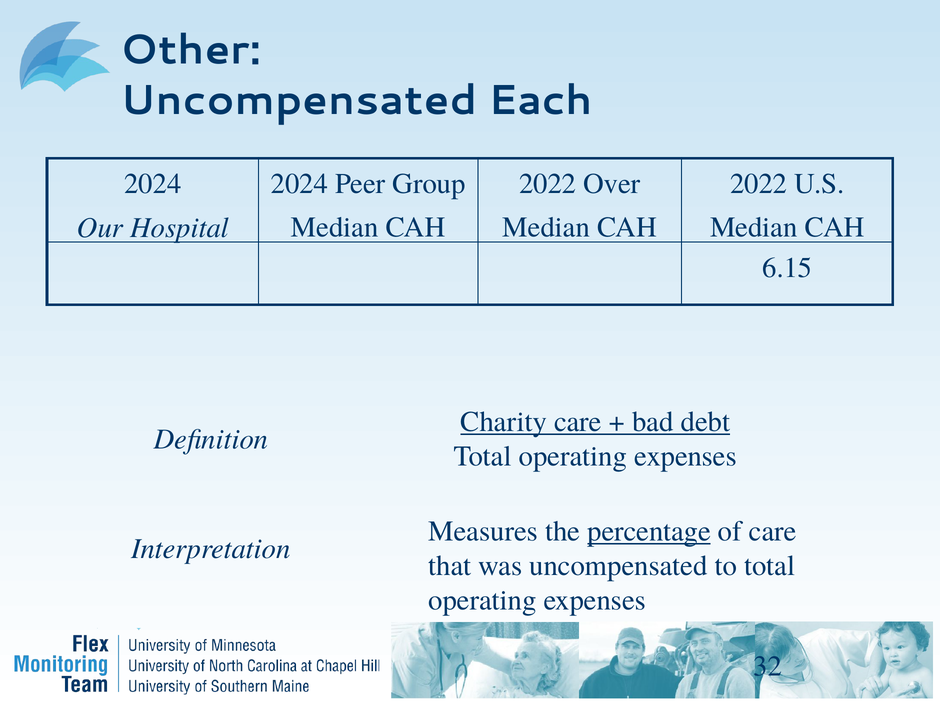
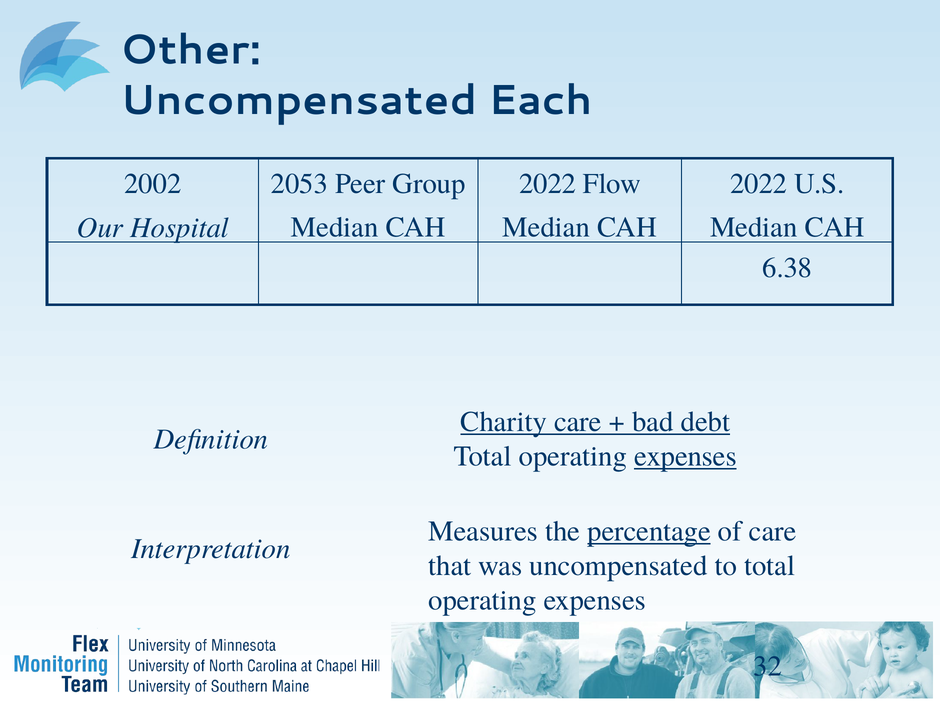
2024: 2024 -> 2002 (153, 184)
2024: 2024 -> 2053 (299, 184)
Over: Over -> Flow (612, 184)
6.15: 6.15 -> 6.38 (787, 268)
expenses underline: none -> present (685, 456)
